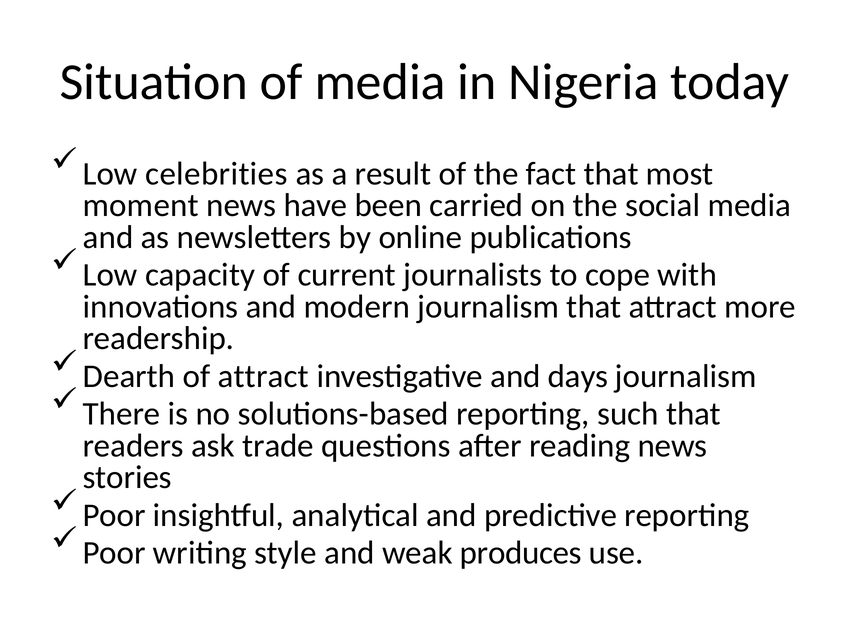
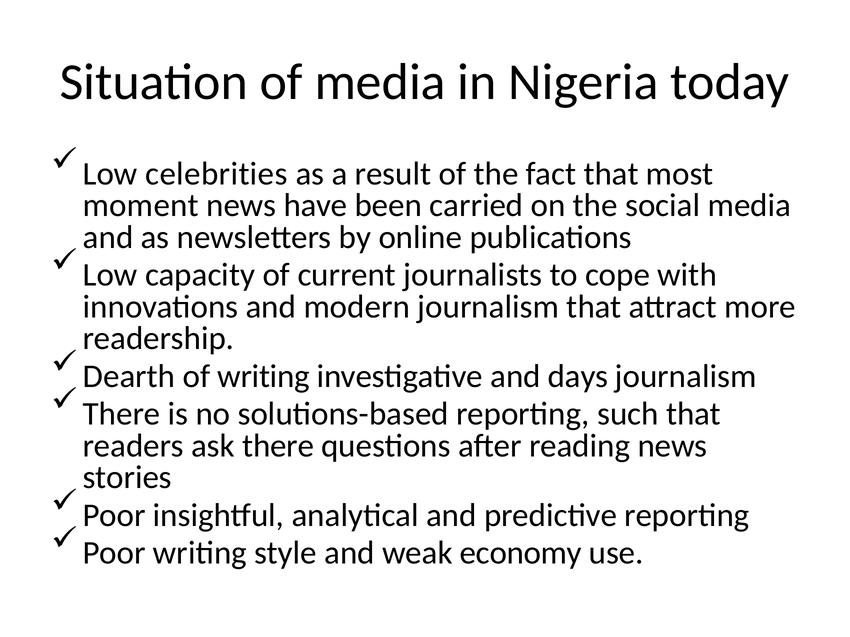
of attract: attract -> writing (263, 376)
ask trade: trade -> there (278, 446)
produces: produces -> economy (521, 553)
